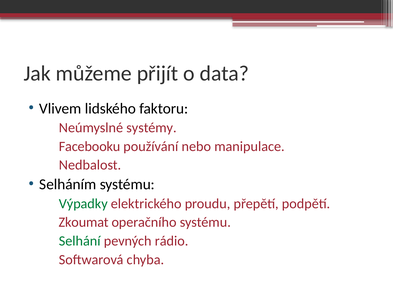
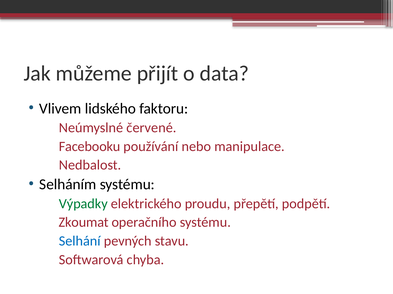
systémy: systémy -> červené (151, 128)
Selhání colour: green -> blue (80, 242)
rádio: rádio -> stavu (172, 242)
